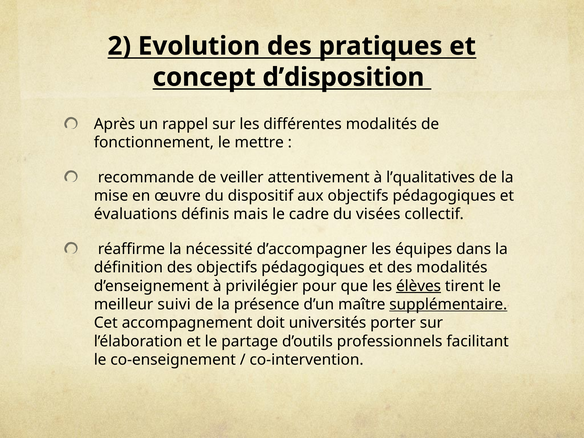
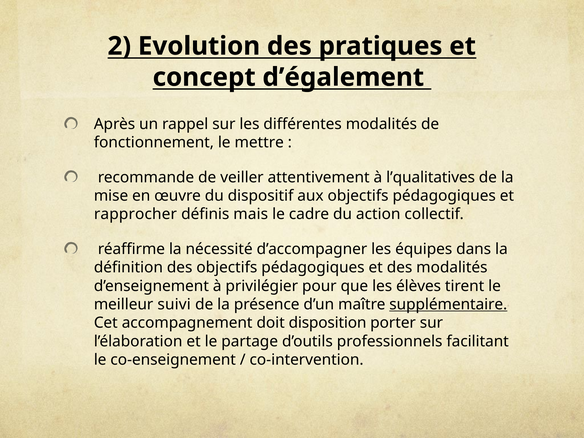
d’disposition: d’disposition -> d’également (343, 77)
évaluations: évaluations -> rapprocher (135, 214)
visées: visées -> action (378, 214)
élèves underline: present -> none (419, 286)
universités: universités -> disposition (328, 323)
